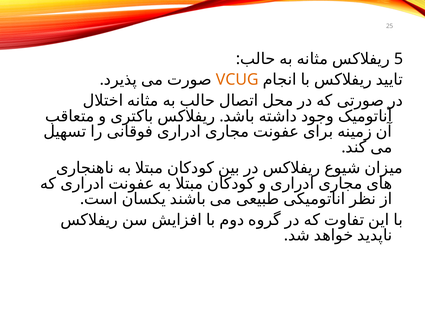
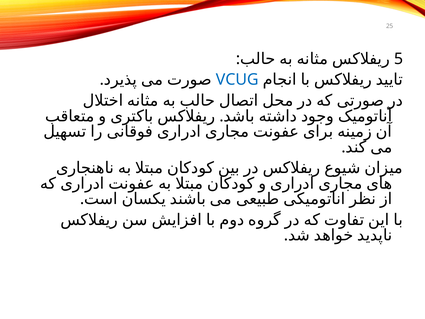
VCUG colour: orange -> blue (237, 80)
